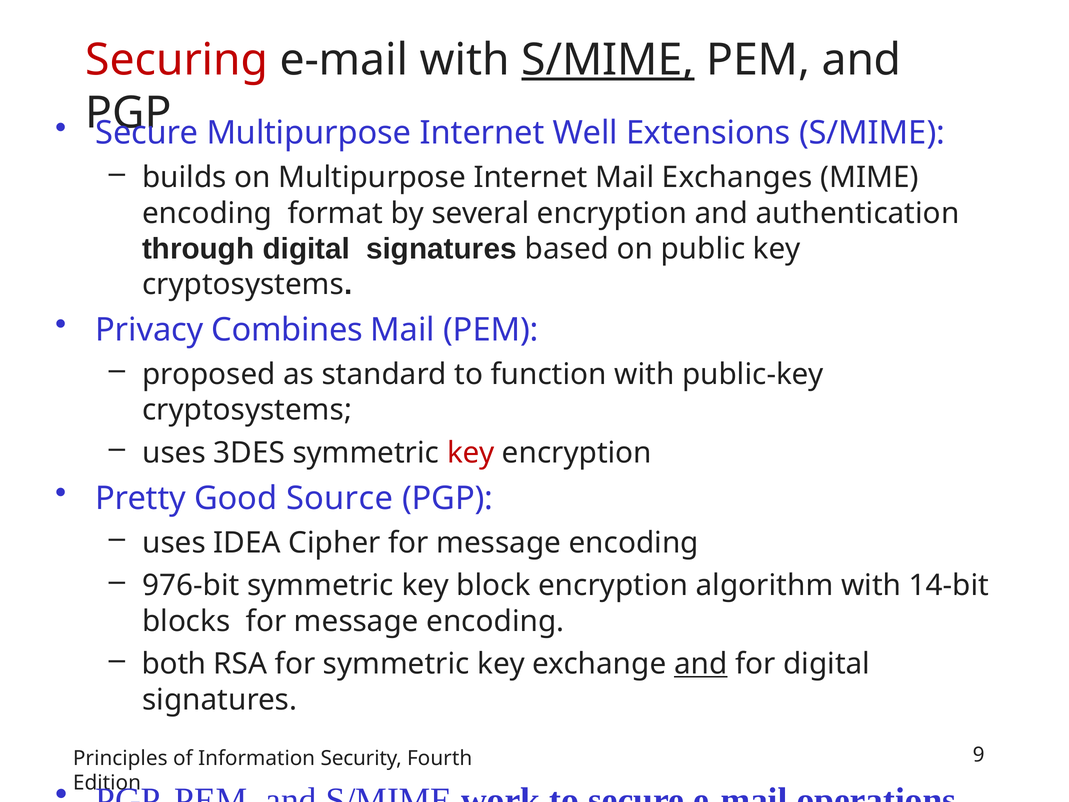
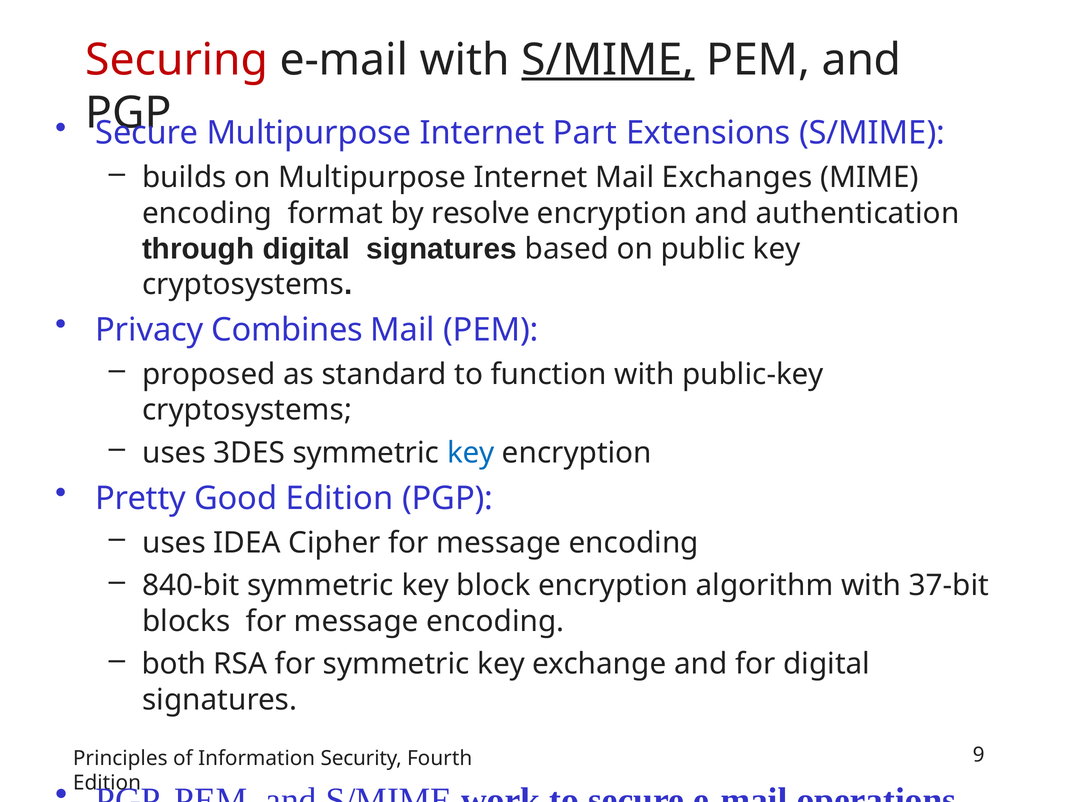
Well: Well -> Part (585, 133)
several: several -> resolve (481, 213)
key colour: red -> blue (471, 453)
Good Source: Source -> Edition (340, 498)
976-bit: 976-bit -> 840-bit (191, 585)
14-bit: 14-bit -> 37-bit (949, 585)
and underline: present -> none (701, 664)
